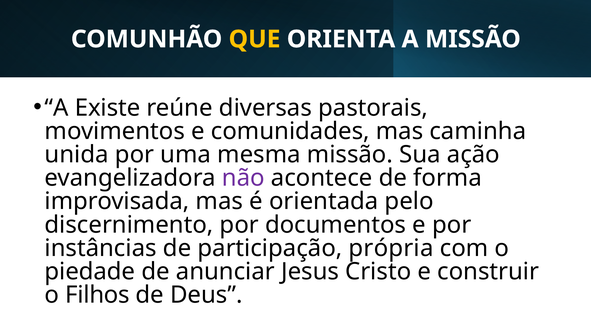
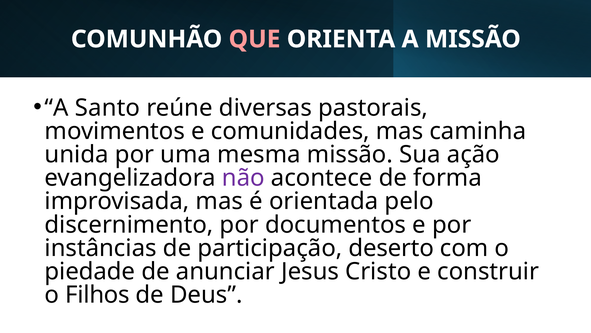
QUE colour: yellow -> pink (255, 39)
Existe: Existe -> Santo (107, 108)
própria: própria -> deserto (391, 248)
